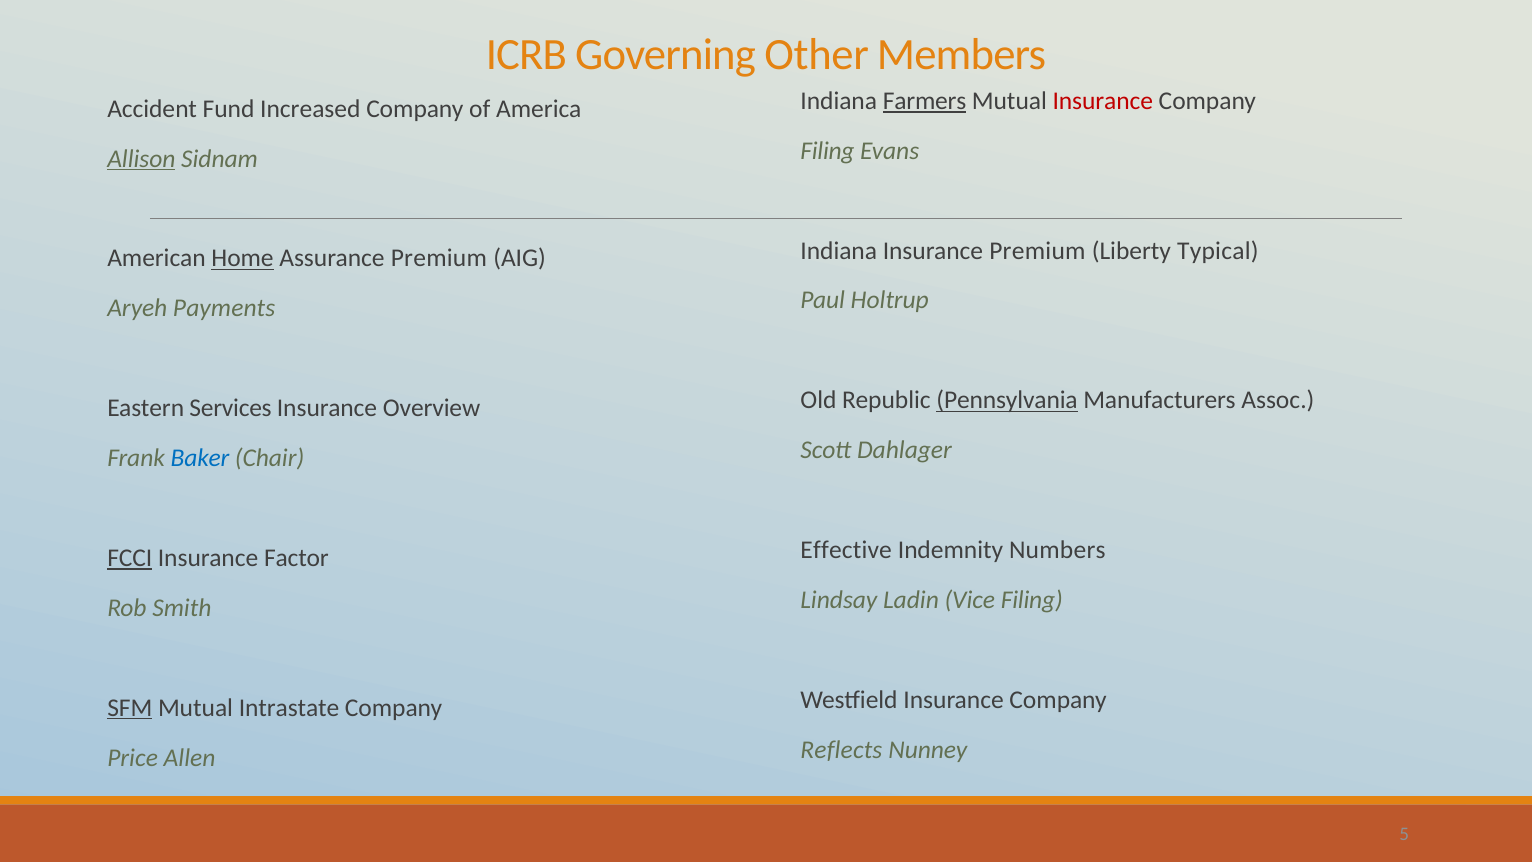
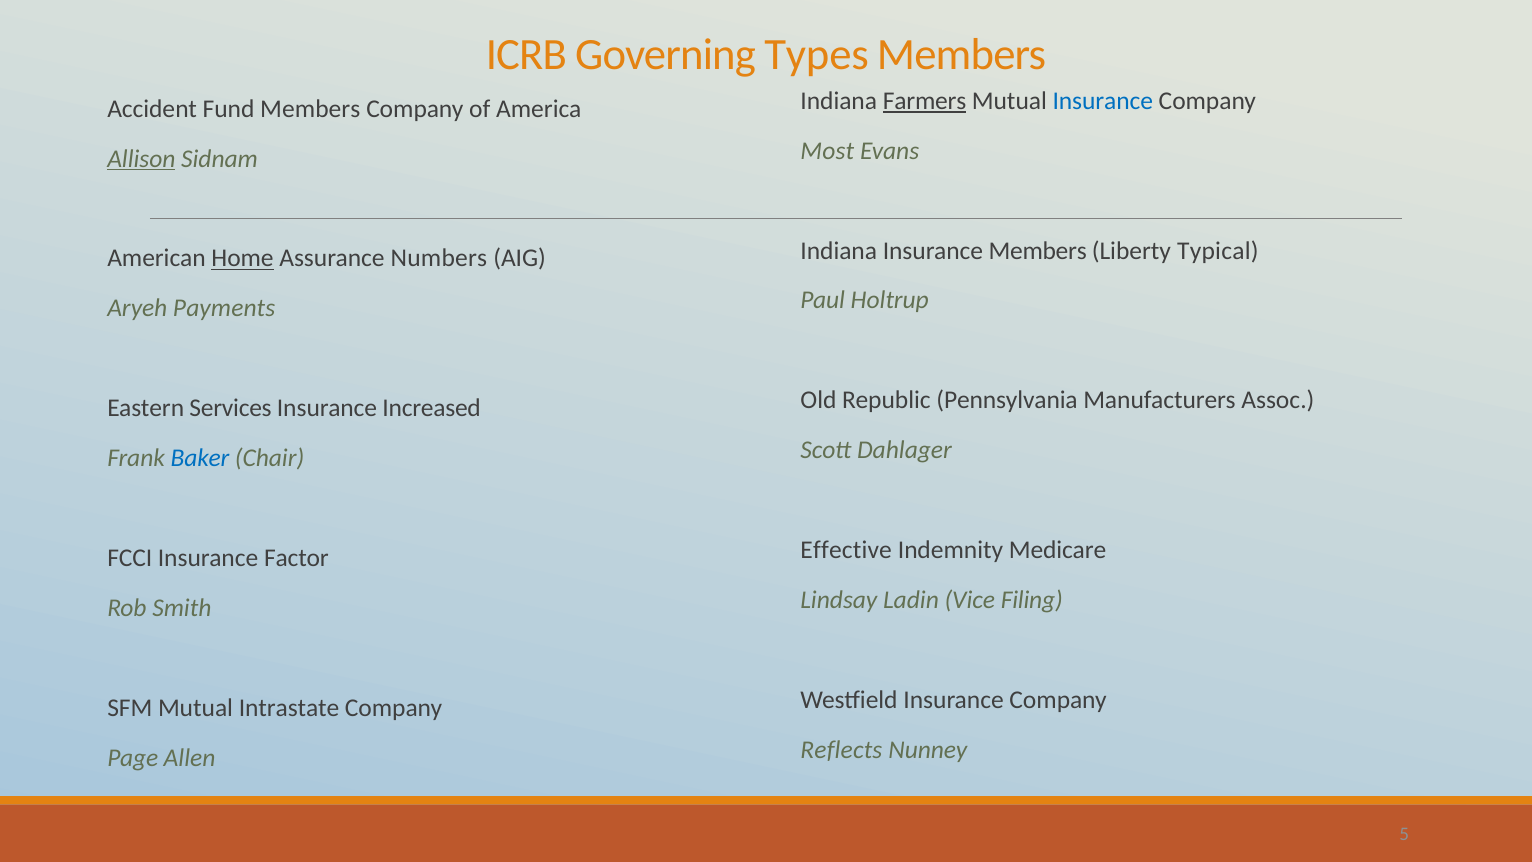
Other: Other -> Types (817, 55)
Insurance colour: red -> blue (1103, 101)
Fund Increased: Increased -> Members (310, 109)
Filing: Filing -> Most (827, 151)
Insurance Premium: Premium -> Members (1038, 251)
Assurance Premium: Premium -> Numbers (439, 258)
Pennsylvania underline: present -> none (1007, 400)
Overview: Overview -> Increased (432, 408)
Numbers: Numbers -> Medicare (1058, 550)
FCCI underline: present -> none (130, 558)
SFM underline: present -> none (130, 707)
Price: Price -> Page (133, 757)
